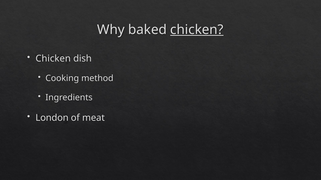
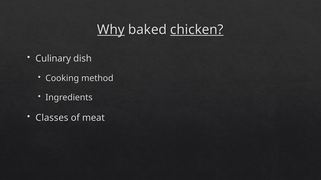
Why underline: none -> present (111, 30)
Chicken: Chicken -> Culinary (53, 59)
London: London -> Classes (52, 118)
